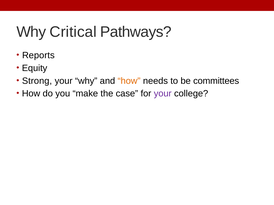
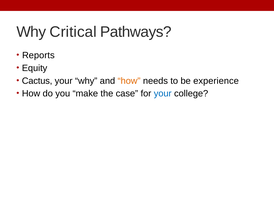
Strong: Strong -> Cactus (37, 81)
committees: committees -> experience (216, 81)
your colour: purple -> blue (163, 94)
